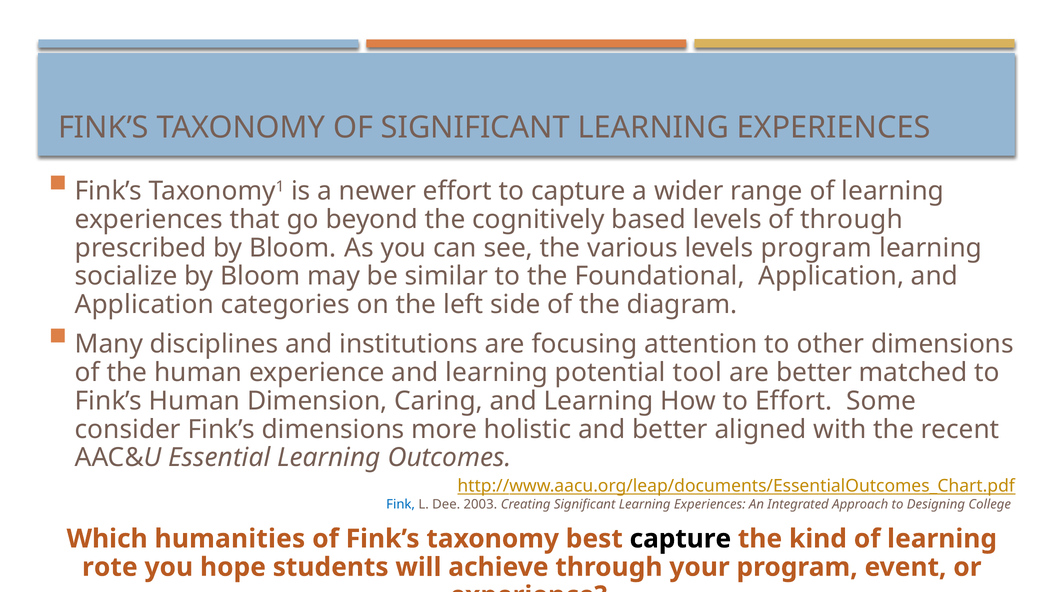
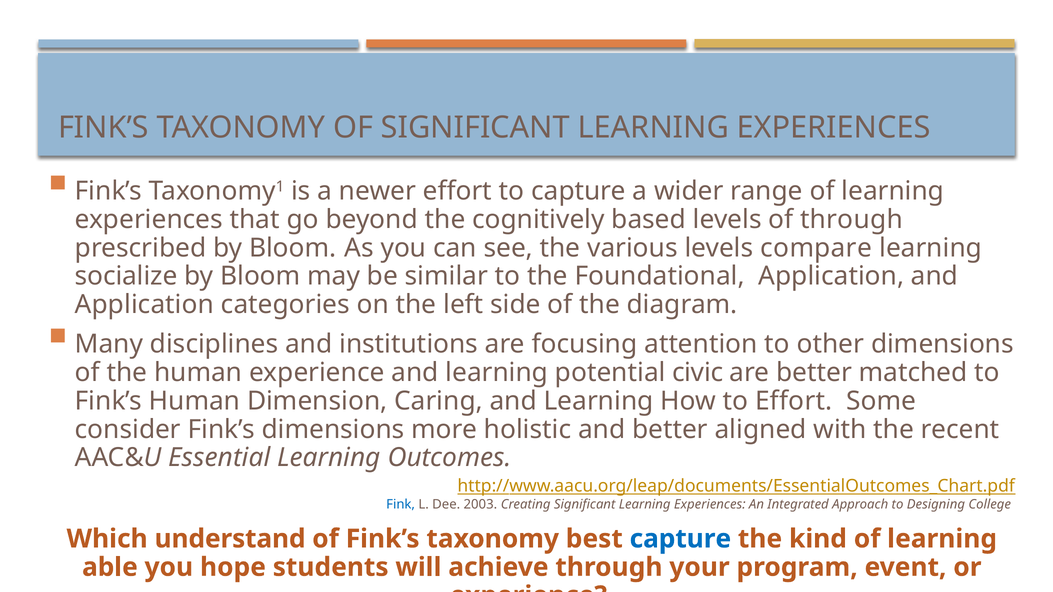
levels program: program -> compare (816, 248)
tool: tool -> civic (698, 373)
humanities: humanities -> understand (230, 539)
capture colour: black -> blue (680, 539)
rote: rote -> able (110, 567)
